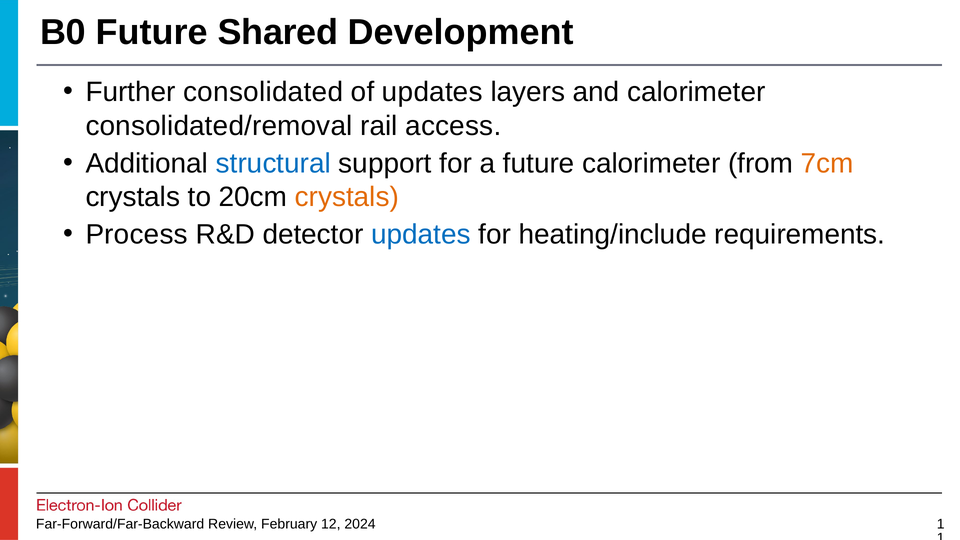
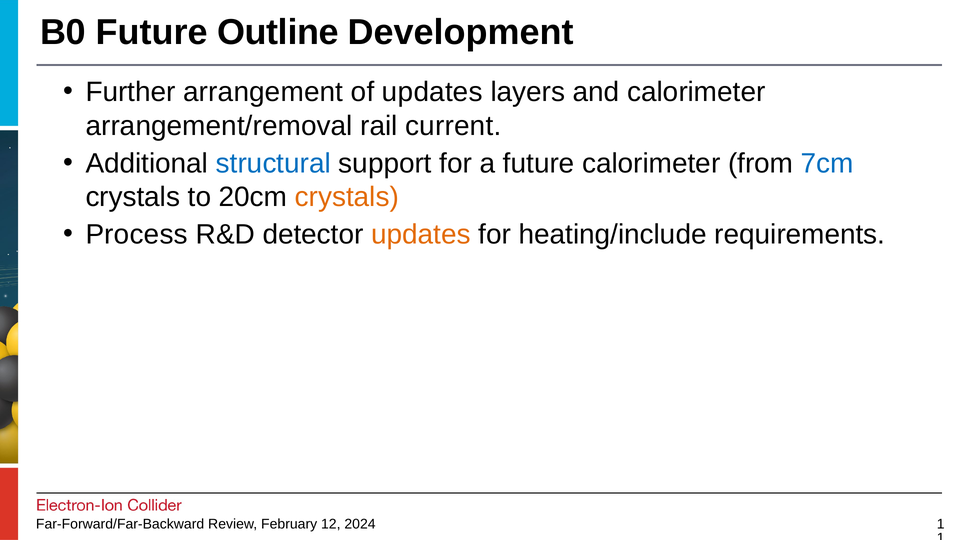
Shared: Shared -> Outline (278, 32)
consolidated: consolidated -> arrangement (263, 92)
consolidated/removal: consolidated/removal -> arrangement/removal (219, 126)
access: access -> current (453, 126)
7cm colour: orange -> blue (827, 163)
updates colour: blue -> orange (421, 235)
